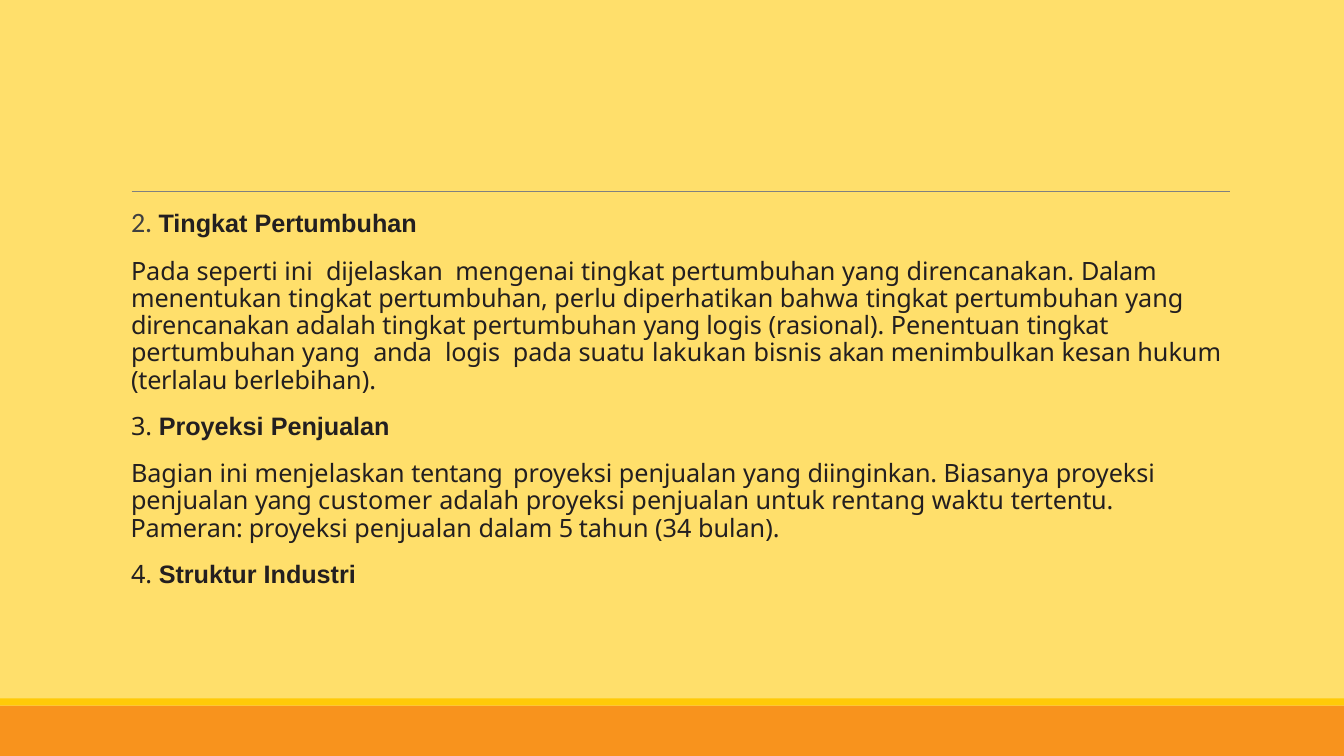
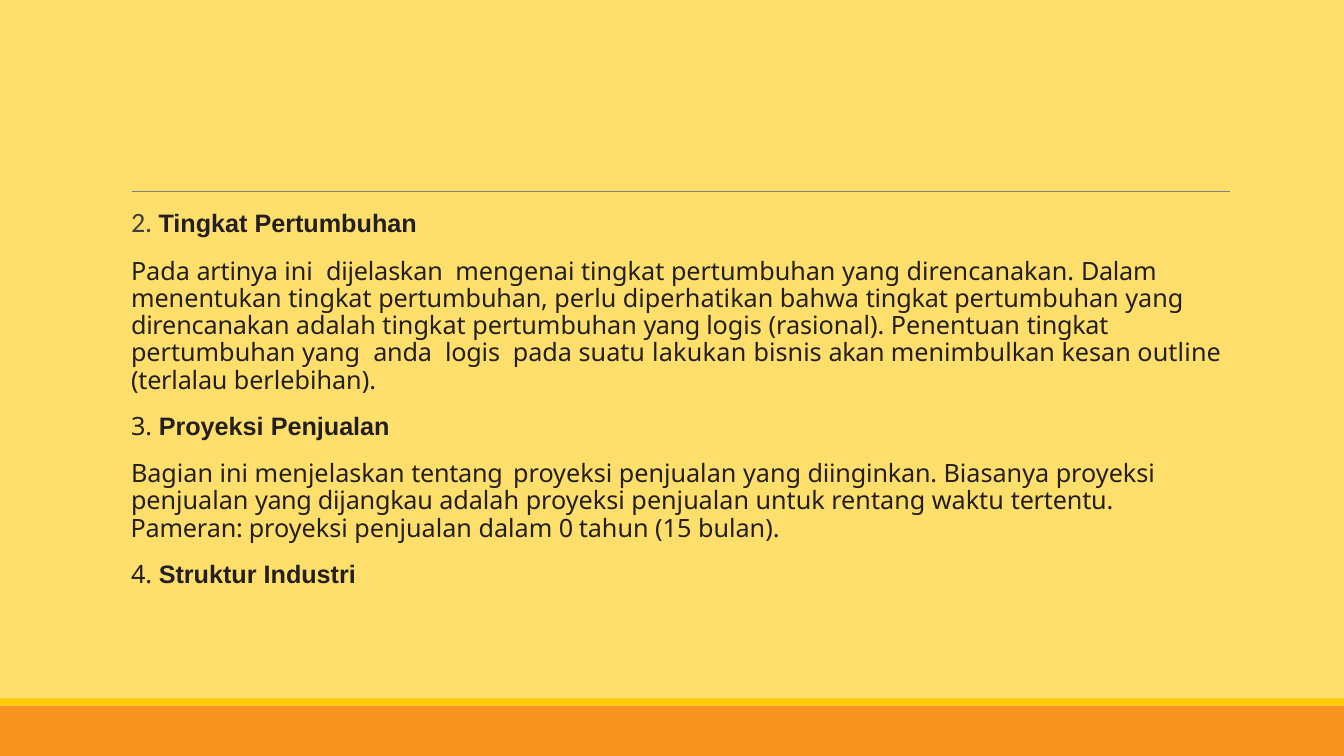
seperti: seperti -> artinya (237, 272)
hukum: hukum -> outline (1179, 353)
customer: customer -> dijangkau (375, 502)
5: 5 -> 0 (566, 529)
34: 34 -> 15 (673, 529)
